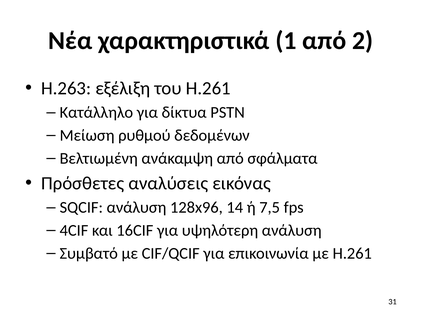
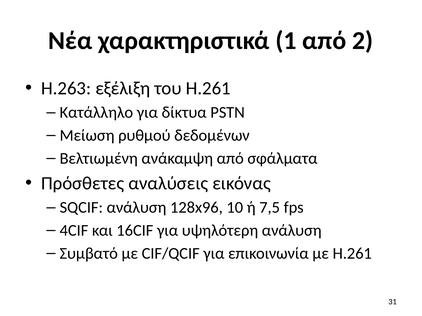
14: 14 -> 10 (235, 208)
